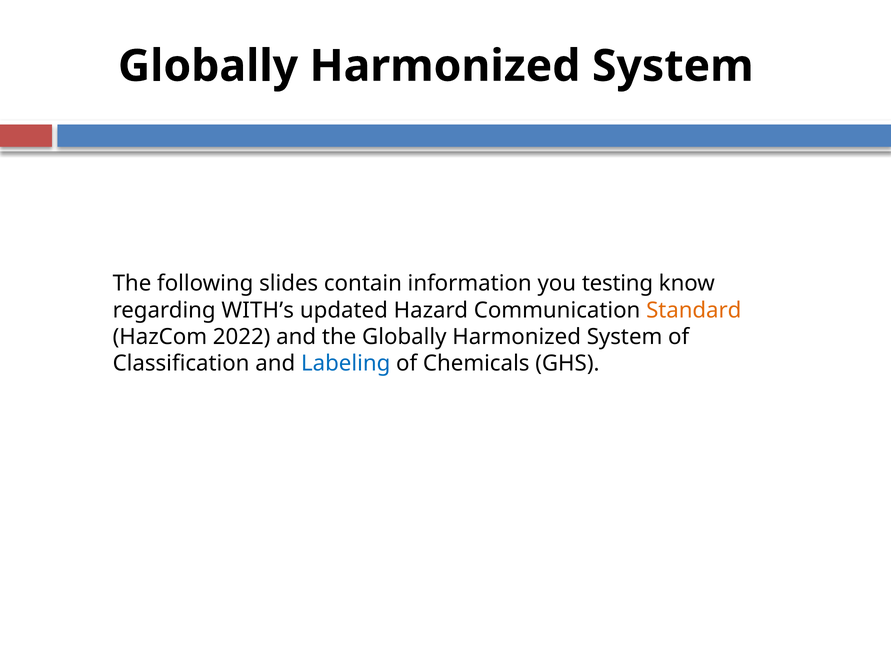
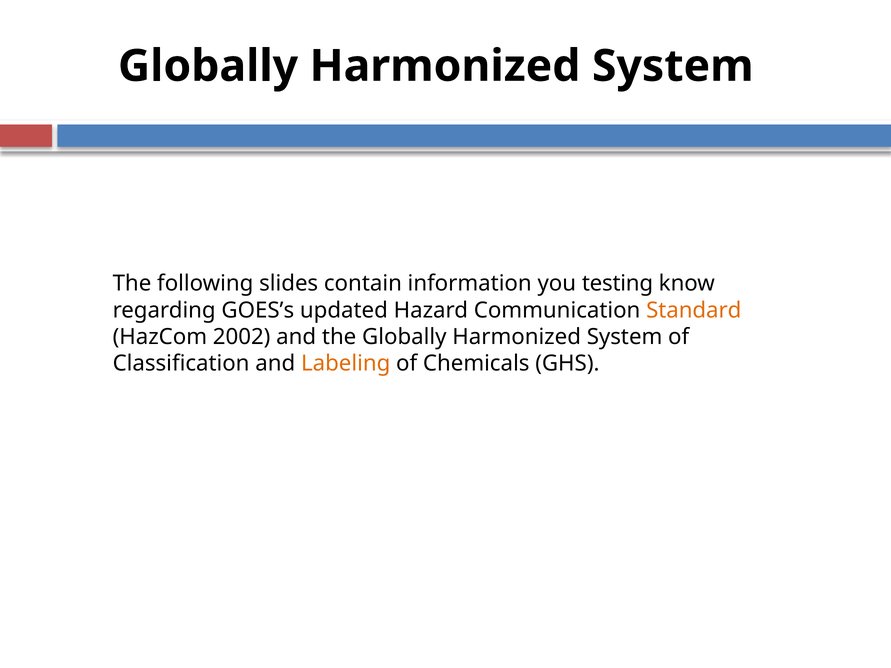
WITH’s: WITH’s -> GOES’s (258, 310)
2022: 2022 -> 2002 (242, 337)
Labeling colour: blue -> orange (346, 364)
